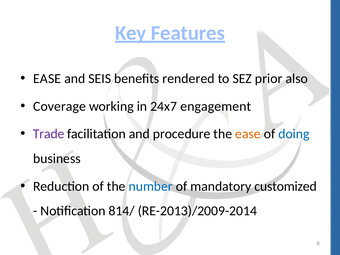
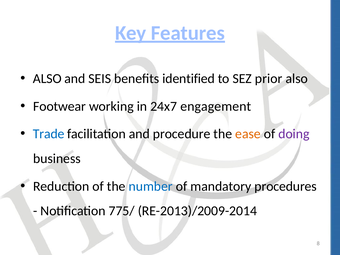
EASE: EASE -> ALSO (47, 79)
rendered: rendered -> identified (189, 79)
Coverage: Coverage -> Footwear (60, 106)
Trade colour: purple -> blue (49, 134)
doing colour: blue -> purple (294, 134)
customized: customized -> procedures (286, 186)
814/: 814/ -> 775/ (122, 211)
